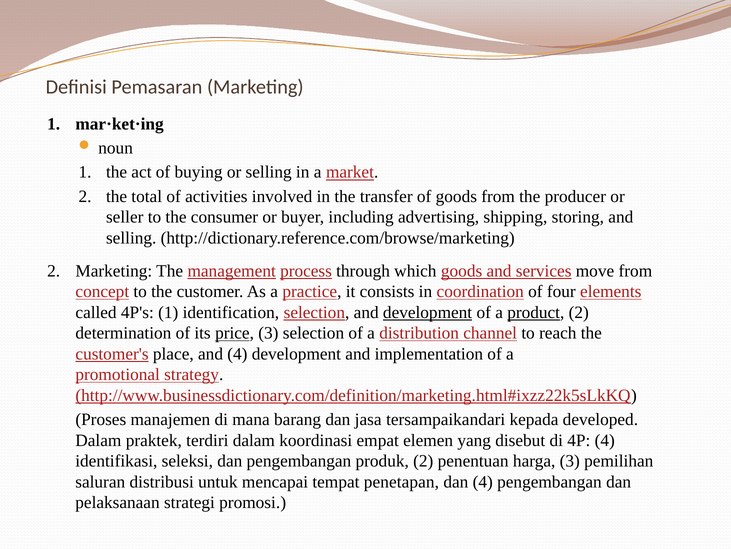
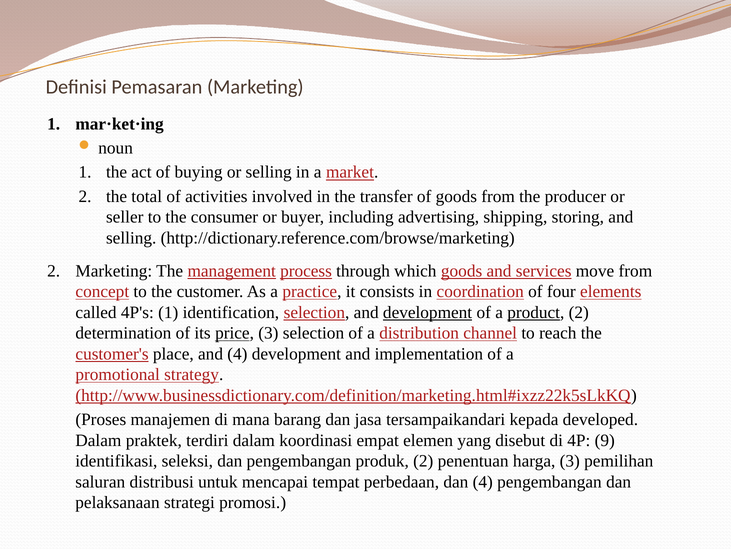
4P 4: 4 -> 9 (605, 440)
penetapan: penetapan -> perbedaan (401, 481)
